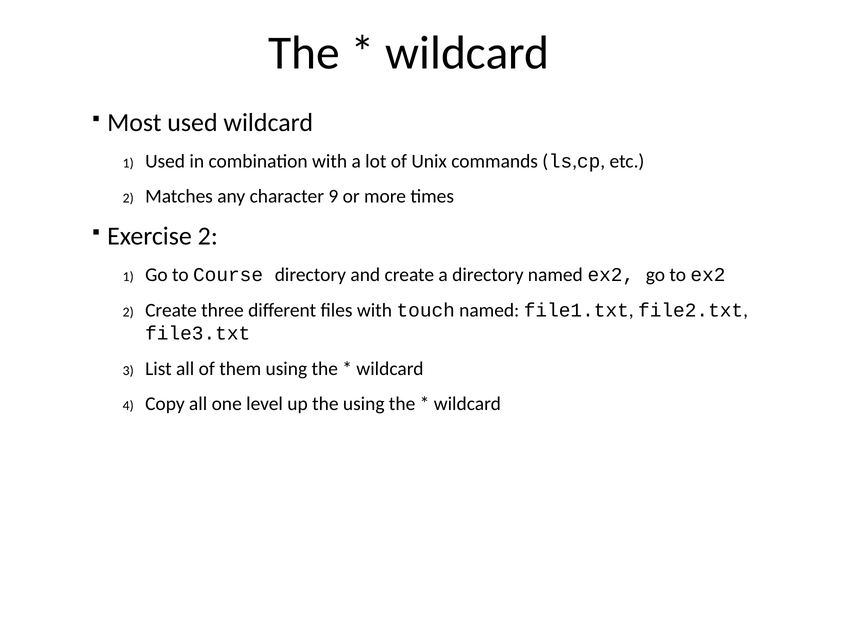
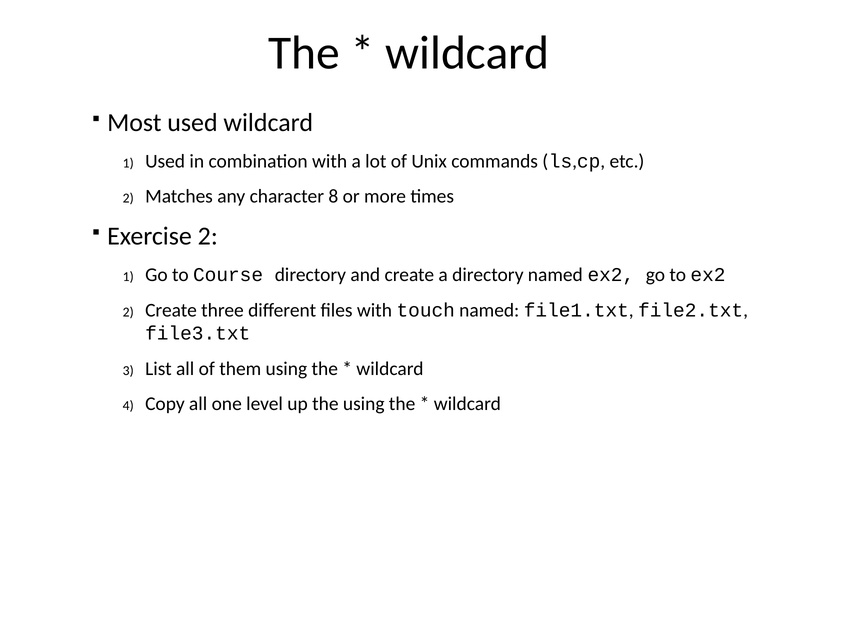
9: 9 -> 8 (333, 196)
